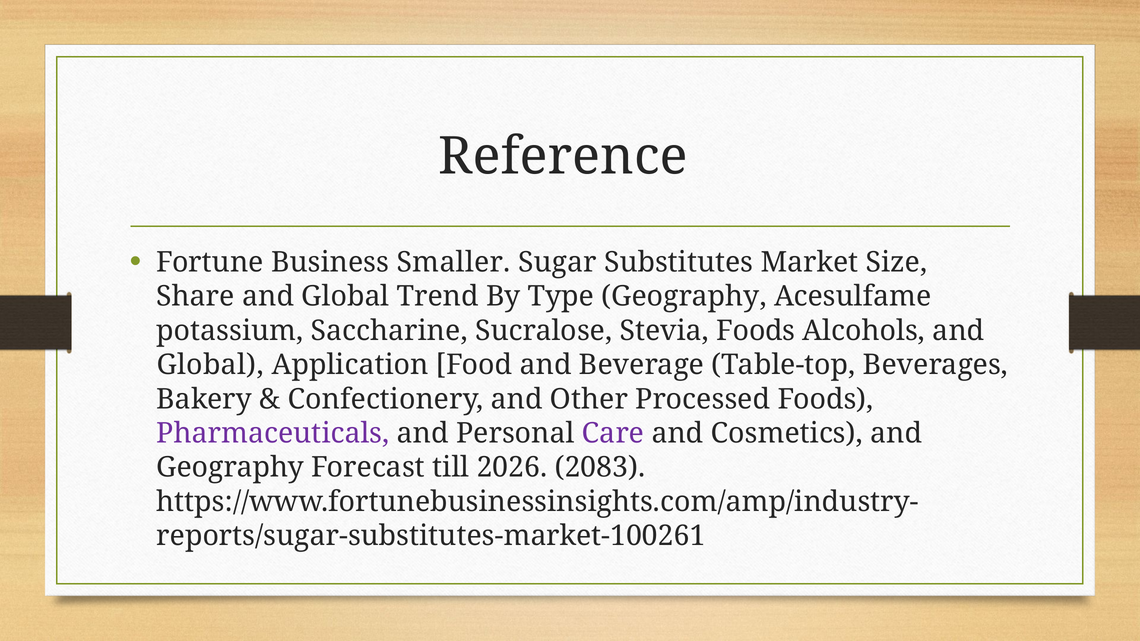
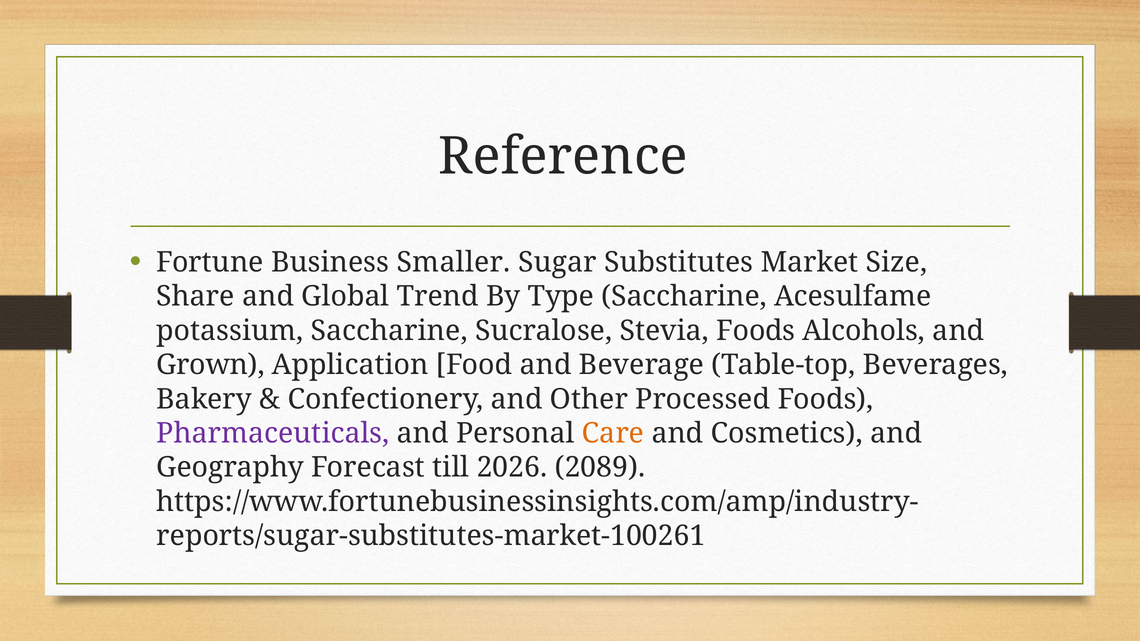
Type Geography: Geography -> Saccharine (684, 297)
Global: Global -> Grown (210, 365)
Care colour: purple -> orange (613, 433)
2083: 2083 -> 2089 (600, 468)
